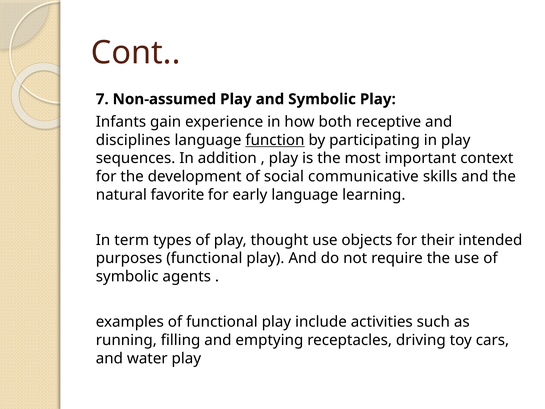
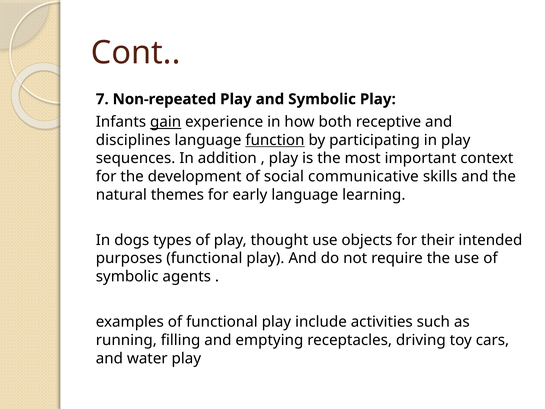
Non-assumed: Non-assumed -> Non-repeated (164, 99)
gain underline: none -> present (166, 122)
favorite: favorite -> themes (177, 195)
term: term -> dogs (132, 240)
